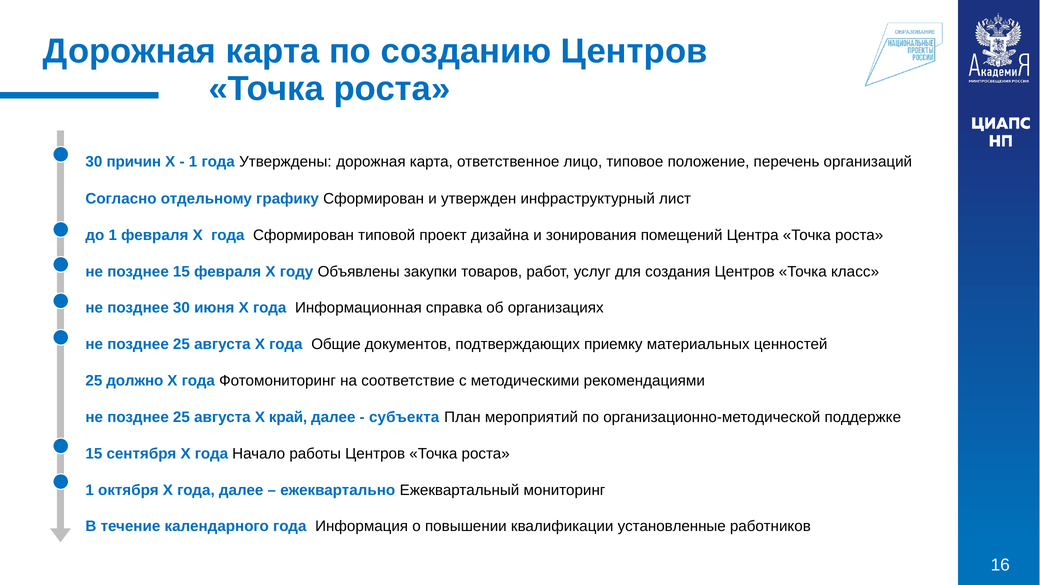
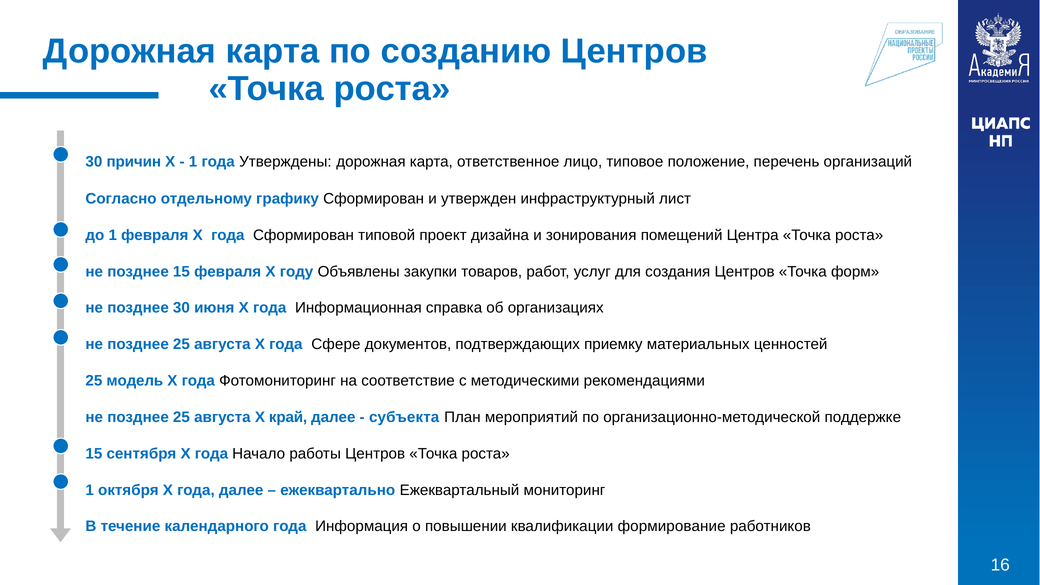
класс: класс -> форм (855, 271)
Общие: Общие -> Сфере (336, 344)
должно: должно -> модель (135, 381)
установленные: установленные -> формирование (672, 526)
